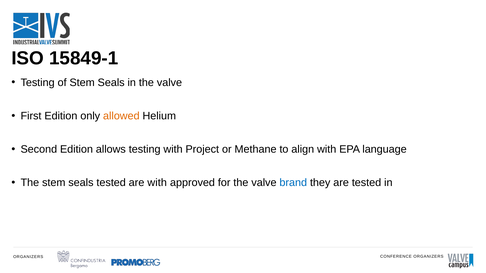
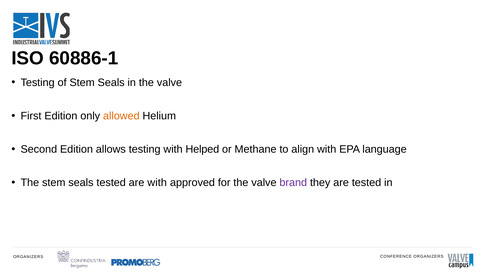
15849-1: 15849-1 -> 60886-1 (84, 58)
Project: Project -> Helped (202, 150)
brand colour: blue -> purple (293, 183)
